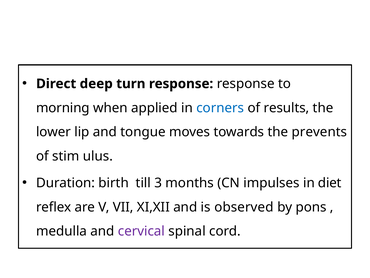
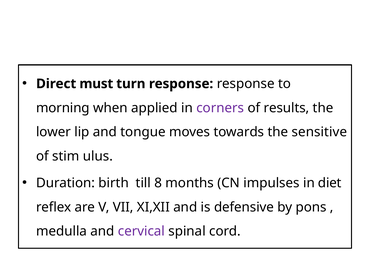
deep: deep -> must (96, 84)
corners colour: blue -> purple (220, 108)
prevents: prevents -> sensitive (319, 132)
3: 3 -> 8 (158, 183)
observed: observed -> defensive (244, 207)
